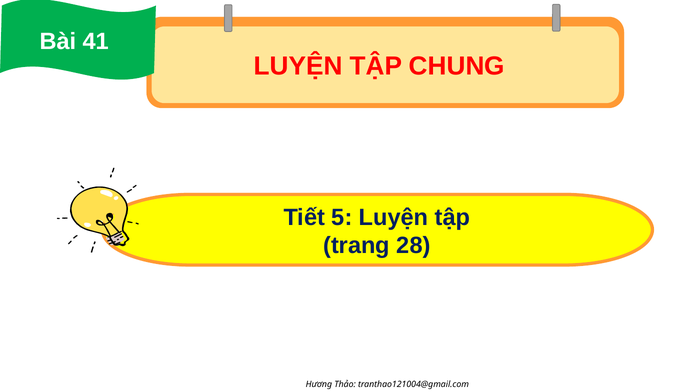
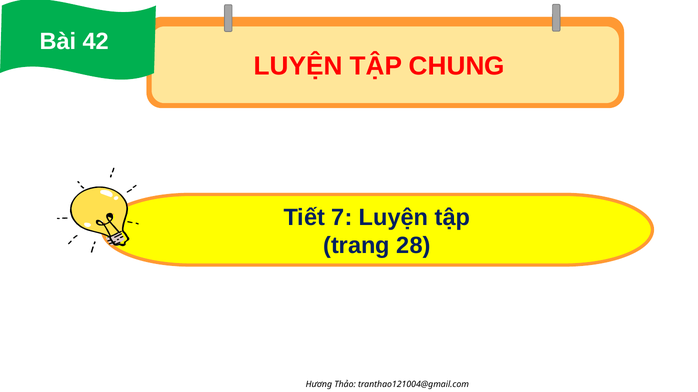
41: 41 -> 42 (96, 42)
5: 5 -> 7 (342, 218)
